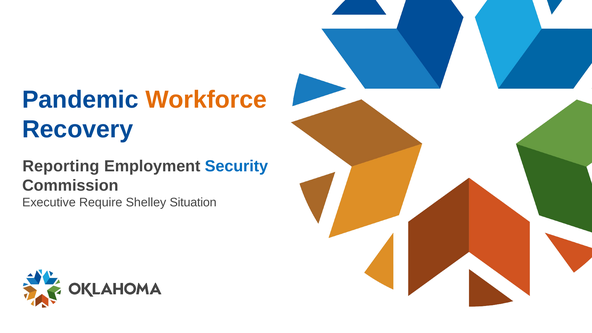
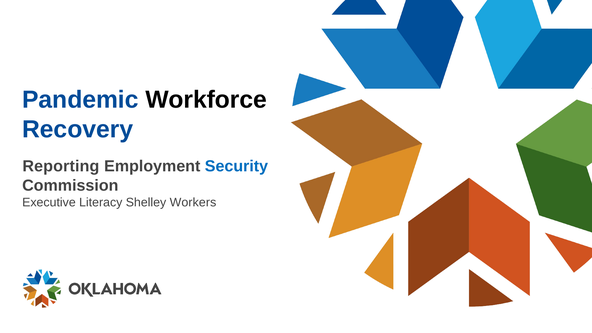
Workforce colour: orange -> black (206, 100)
Require: Require -> Literacy (101, 202)
Situation: Situation -> Workers (193, 202)
